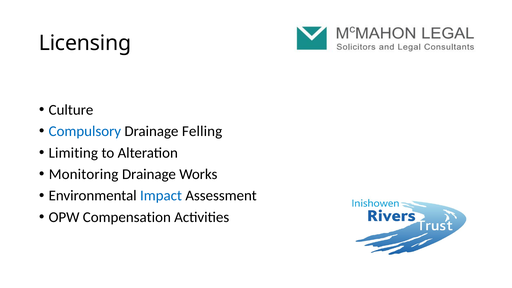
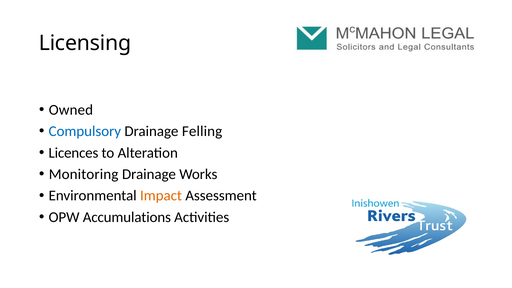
Culture: Culture -> Owned (71, 110)
Limiting: Limiting -> Licences (73, 153)
Impact colour: blue -> orange (161, 196)
Compensation: Compensation -> Accumulations (127, 217)
